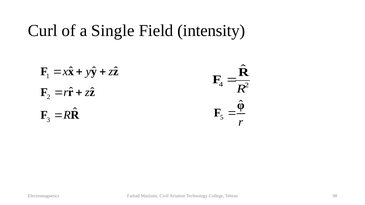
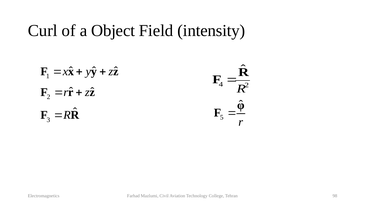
Single: Single -> Object (113, 31)
